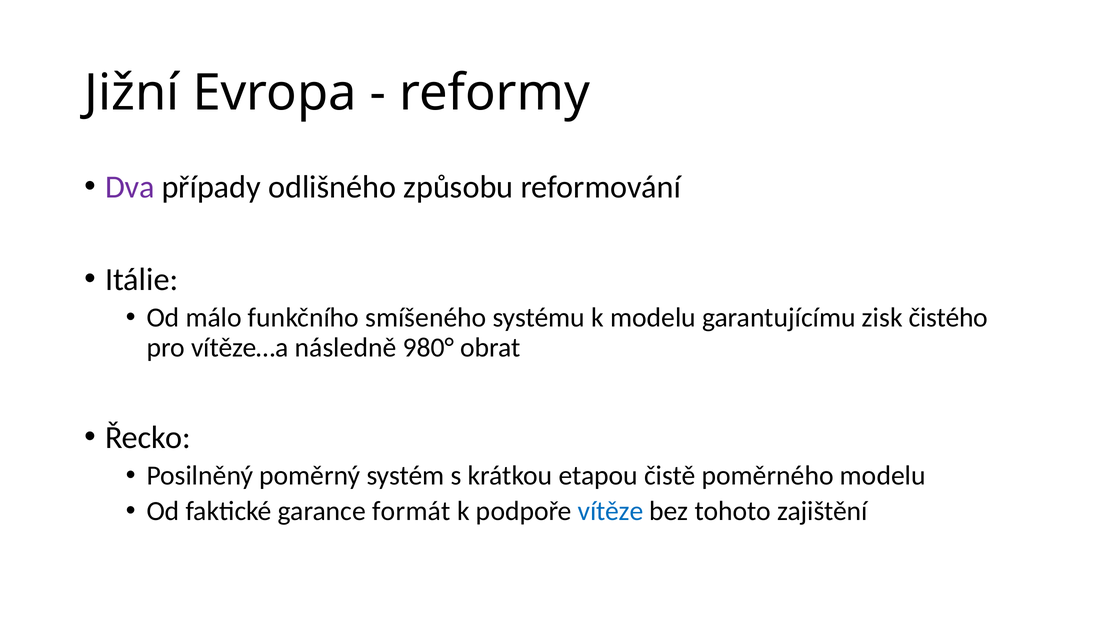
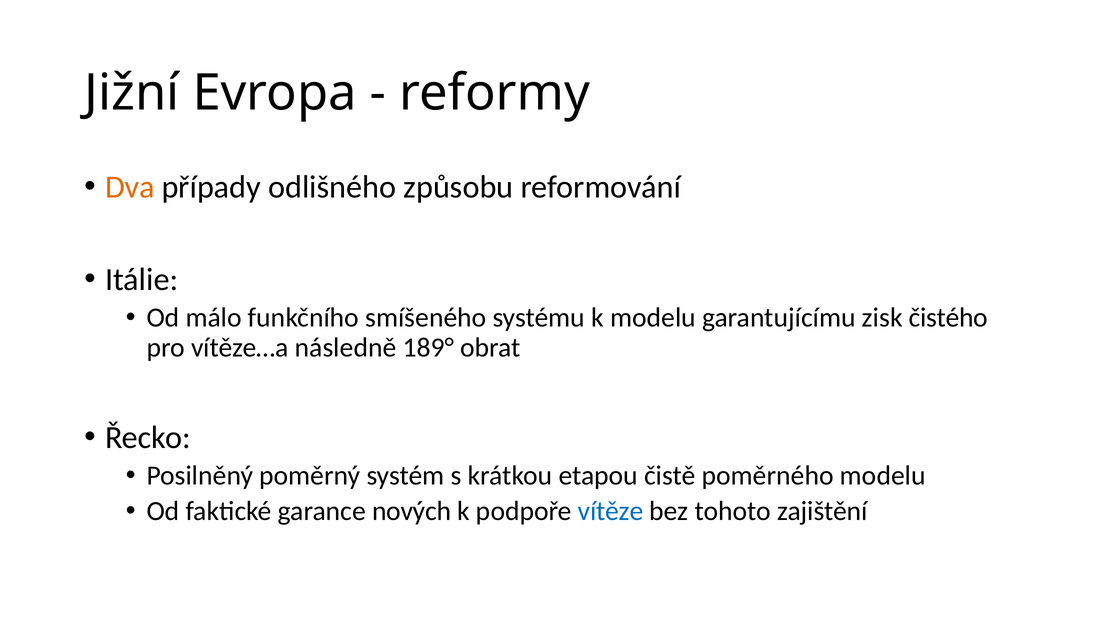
Dva colour: purple -> orange (130, 187)
980°: 980° -> 189° (428, 347)
formát: formát -> nových (412, 511)
